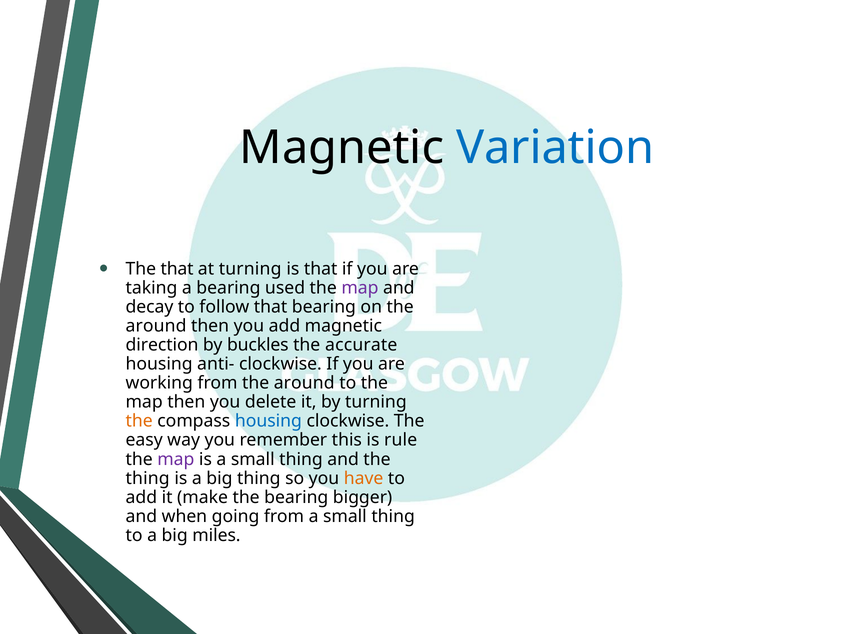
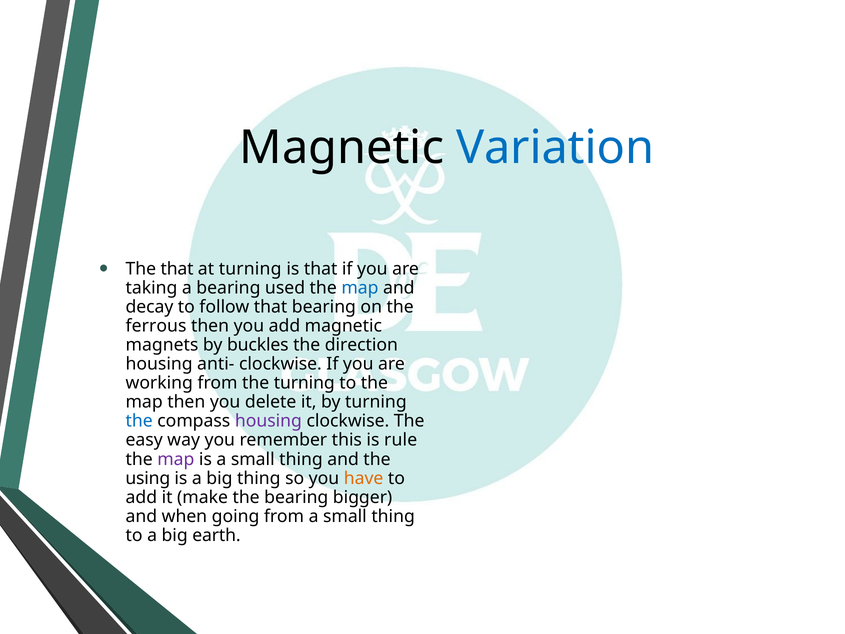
map colour: purple -> blue (360, 288)
around: around -> ferrous (156, 326)
direction: direction -> magnets (162, 345)
accurate: accurate -> direction (361, 345)
from the around: around -> turning (304, 383)
the colour: orange -> blue (139, 421)
housing colour: blue -> purple (268, 421)
thing: thing -> using (148, 478)
miles: miles -> earth (216, 535)
